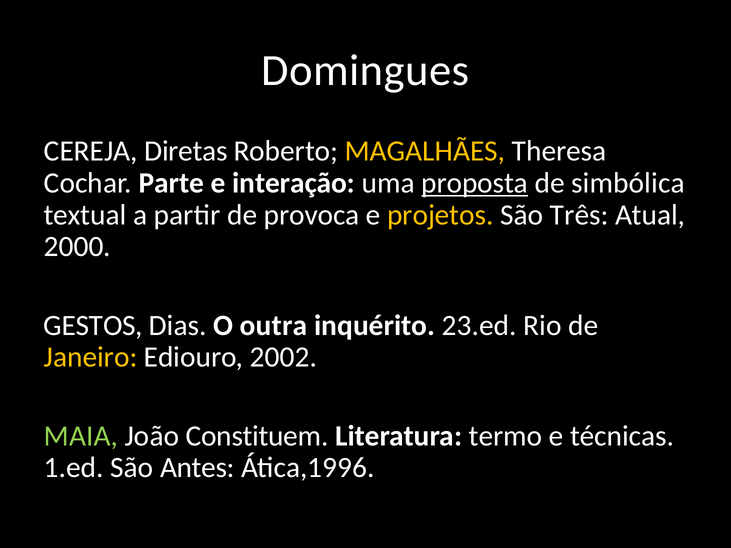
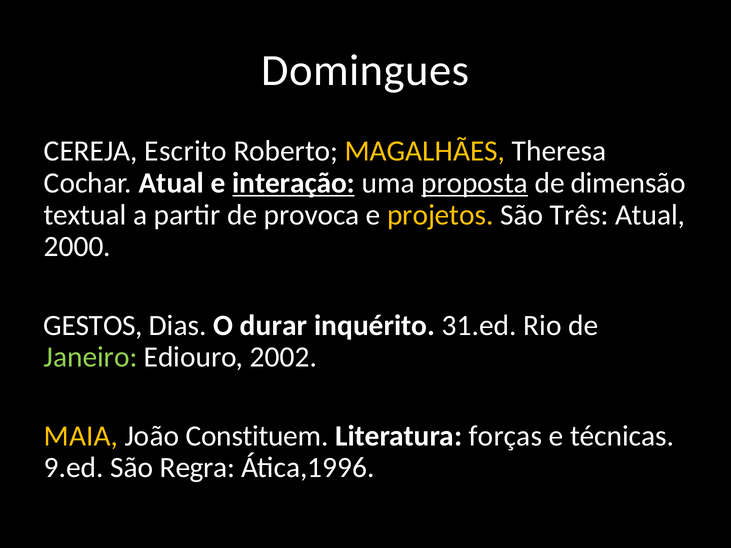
Diretas: Diretas -> Escrito (186, 151)
Cochar Parte: Parte -> Atual (171, 183)
interação underline: none -> present (294, 183)
simbólica: simbólica -> dimensão (628, 183)
outra: outra -> durar (274, 326)
23.ed: 23.ed -> 31.ed (479, 326)
Janeiro colour: yellow -> light green (91, 357)
MAIA colour: light green -> yellow (81, 436)
termo: termo -> forças (506, 436)
1.ed: 1.ed -> 9.ed (74, 468)
Antes: Antes -> Regra (197, 468)
